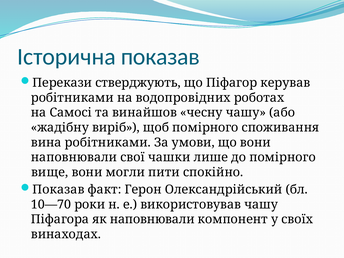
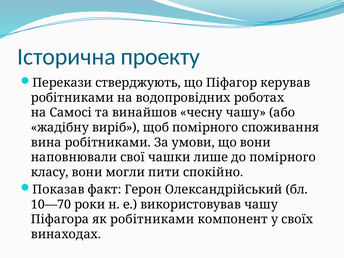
Історична показав: показав -> проекту (160, 57)
вище: вище -> класу (50, 172)
як наповнювали: наповнювали -> робітниками (152, 219)
